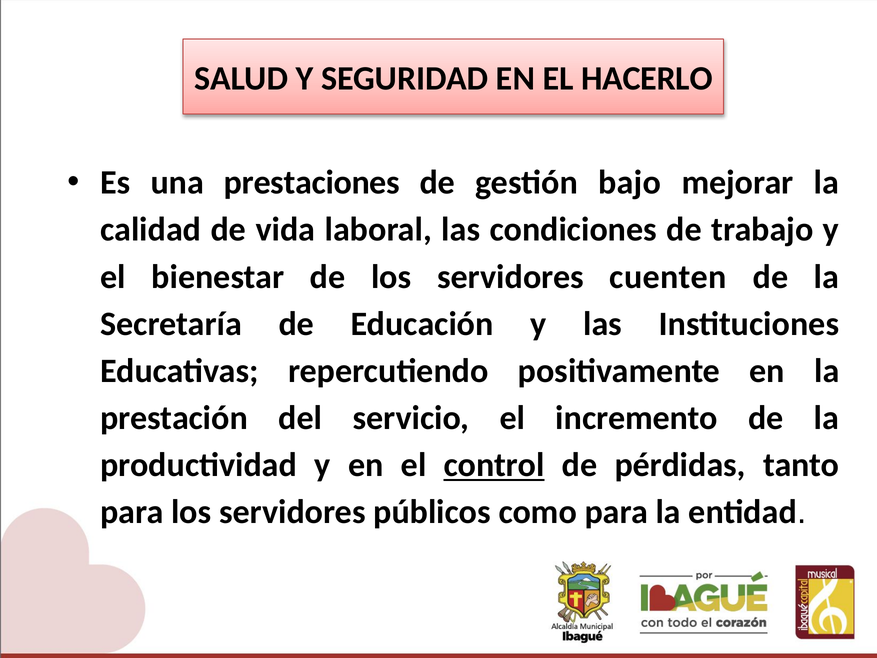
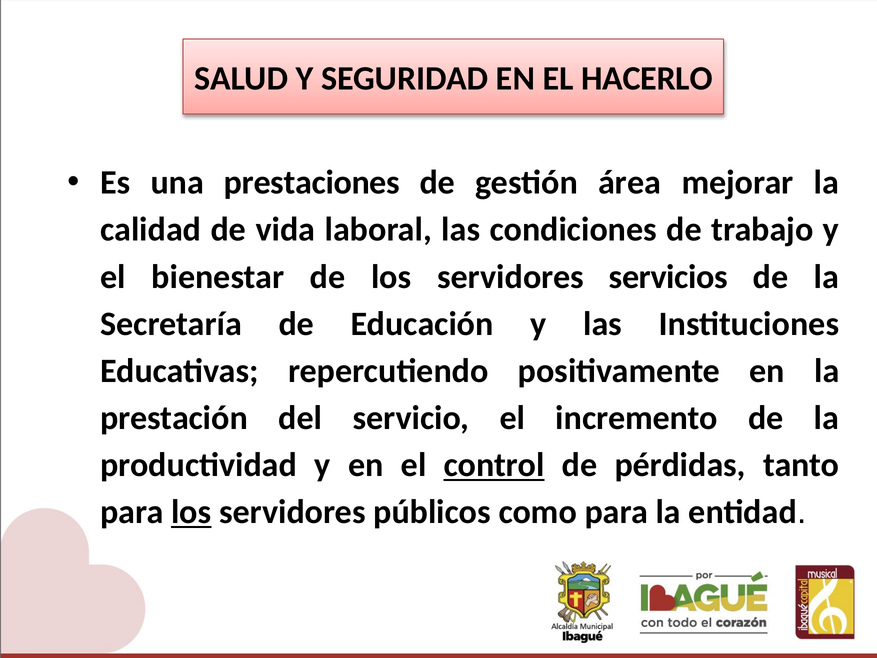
bajo: bajo -> área (630, 183)
cuenten: cuenten -> servicios (668, 277)
los underline: none -> present (191, 512)
